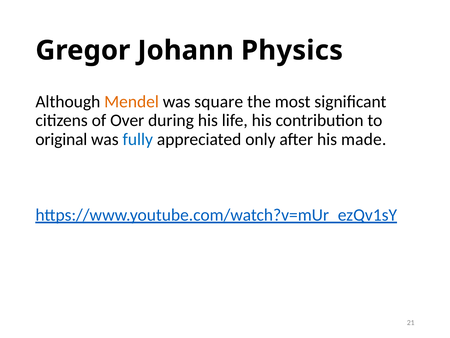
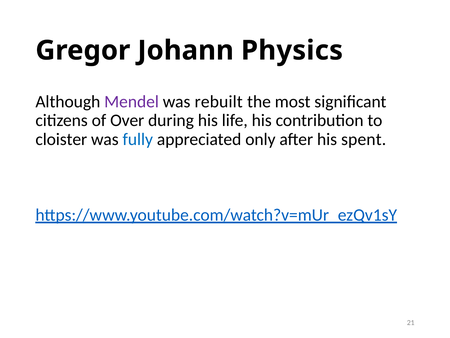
Mendel colour: orange -> purple (132, 101)
square: square -> rebuilt (219, 101)
original: original -> cloister (61, 139)
made: made -> spent (364, 139)
